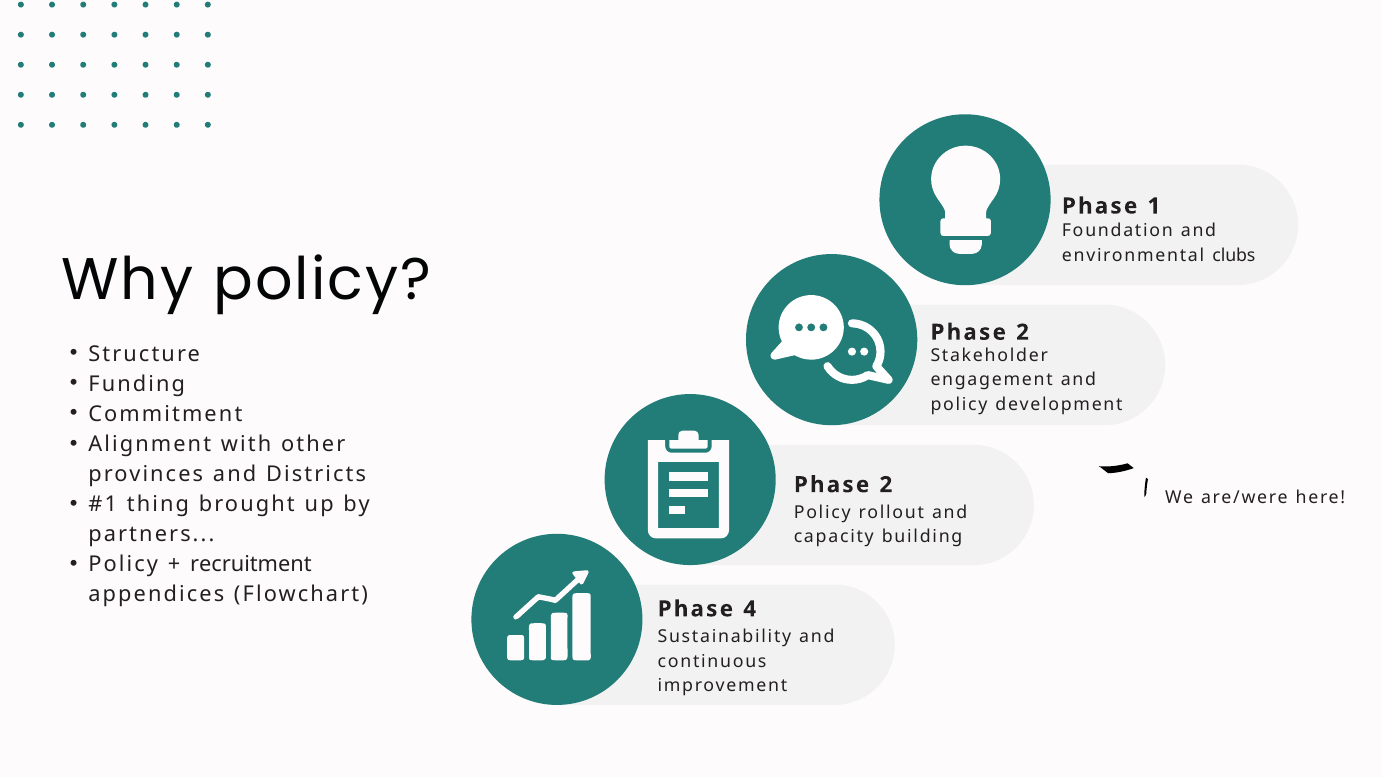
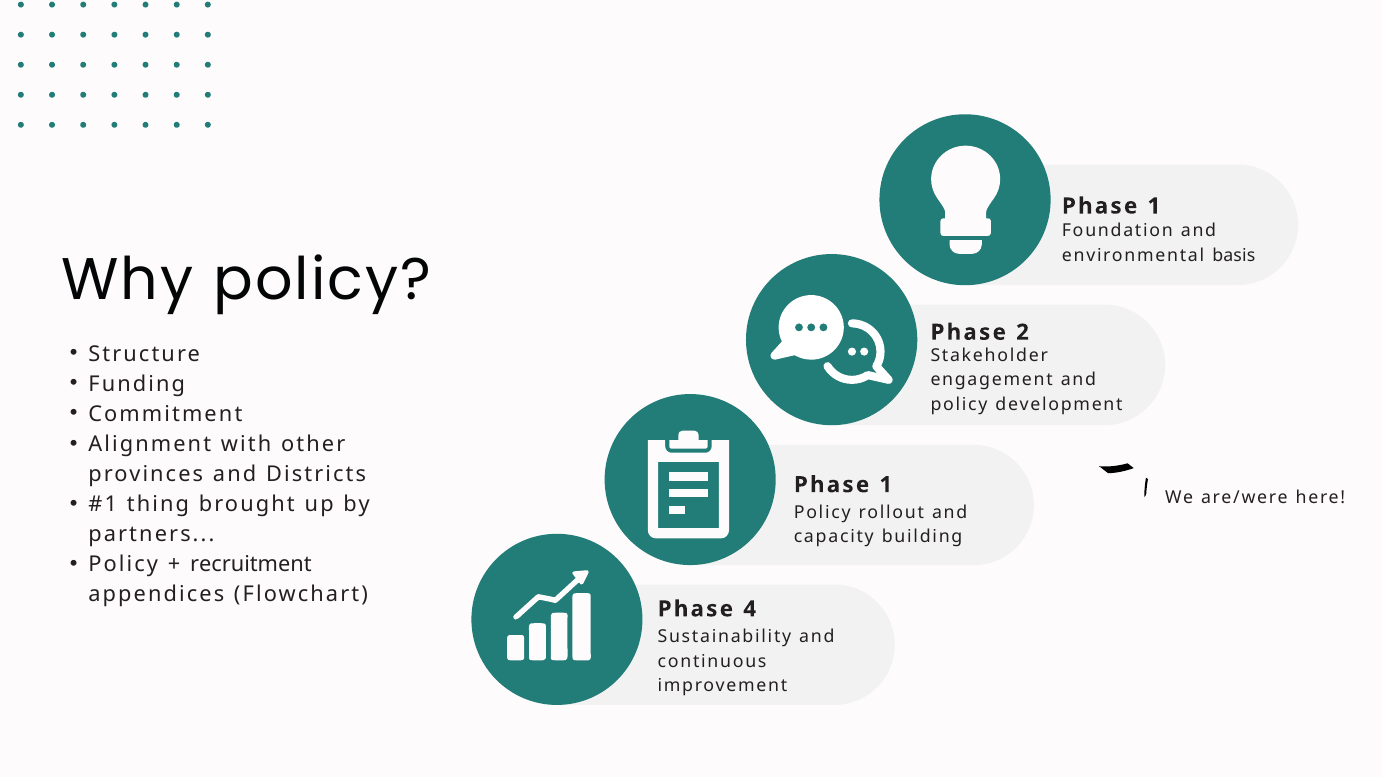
clubs: clubs -> basis (1234, 255)
2: 2 -> 1 (886, 485)
